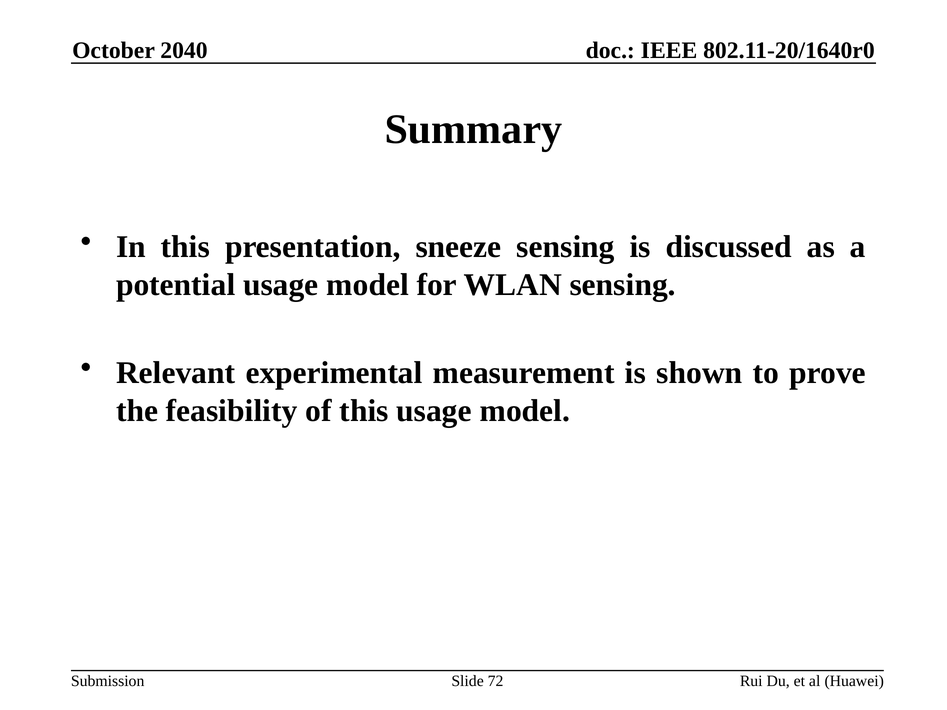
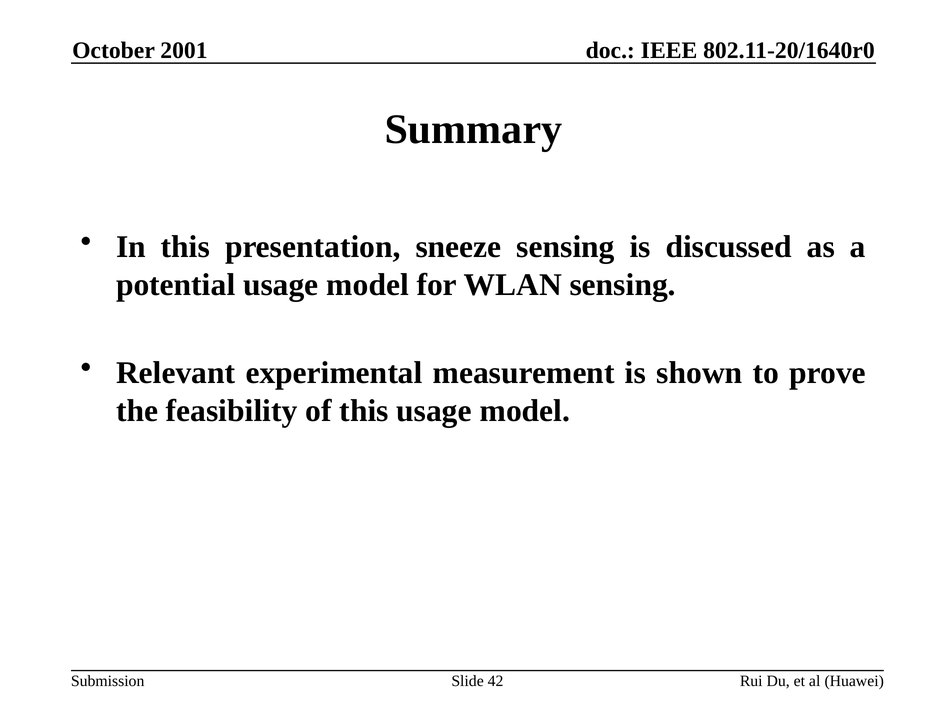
2040: 2040 -> 2001 (184, 51)
72: 72 -> 42 (496, 681)
